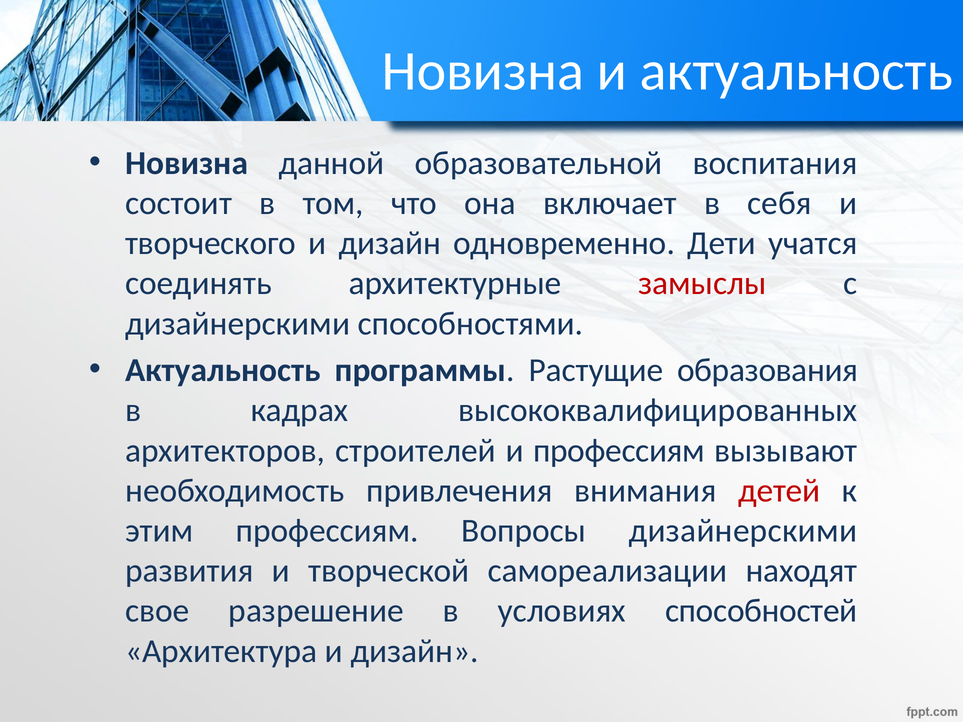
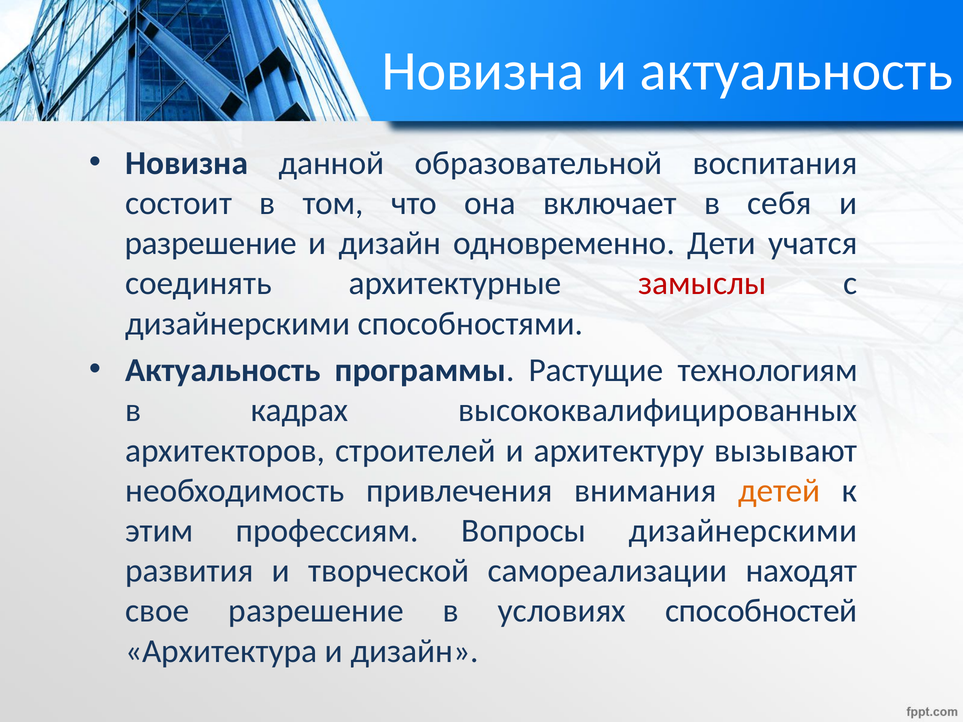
творческого: творческого -> разрешение (211, 243)
образования: образования -> технологиям (768, 370)
и профессиям: профессиям -> архитектуру (619, 451)
детей colour: red -> orange (779, 491)
